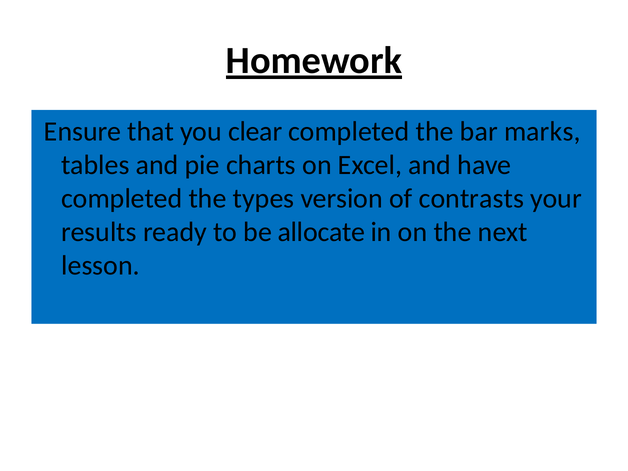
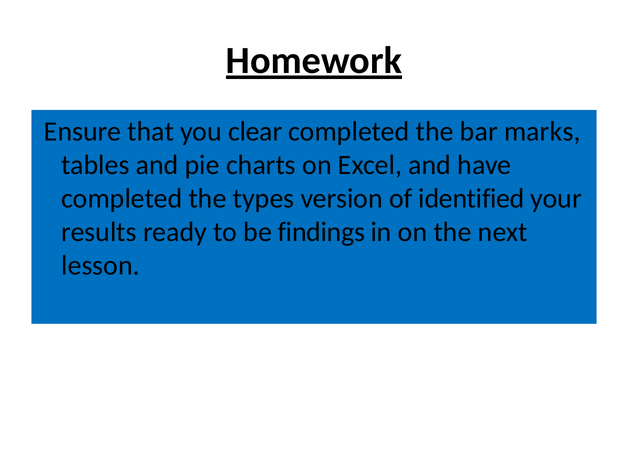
contrasts: contrasts -> identified (472, 199)
allocate: allocate -> findings (321, 232)
